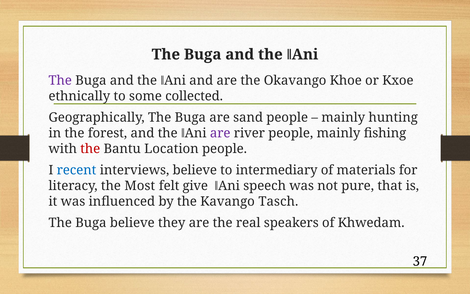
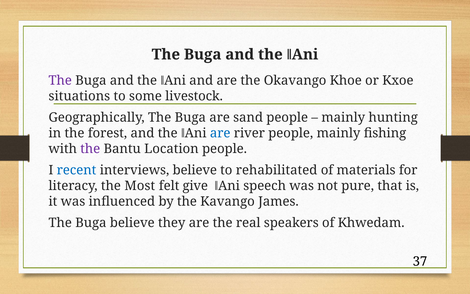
ethnically: ethnically -> situations (79, 96)
collected: collected -> livestock (194, 96)
are colour: purple -> blue (220, 133)
the colour: red -> purple (90, 149)
intermediary: intermediary -> rehabilitated (277, 170)
Tasch: Tasch -> James (278, 201)
